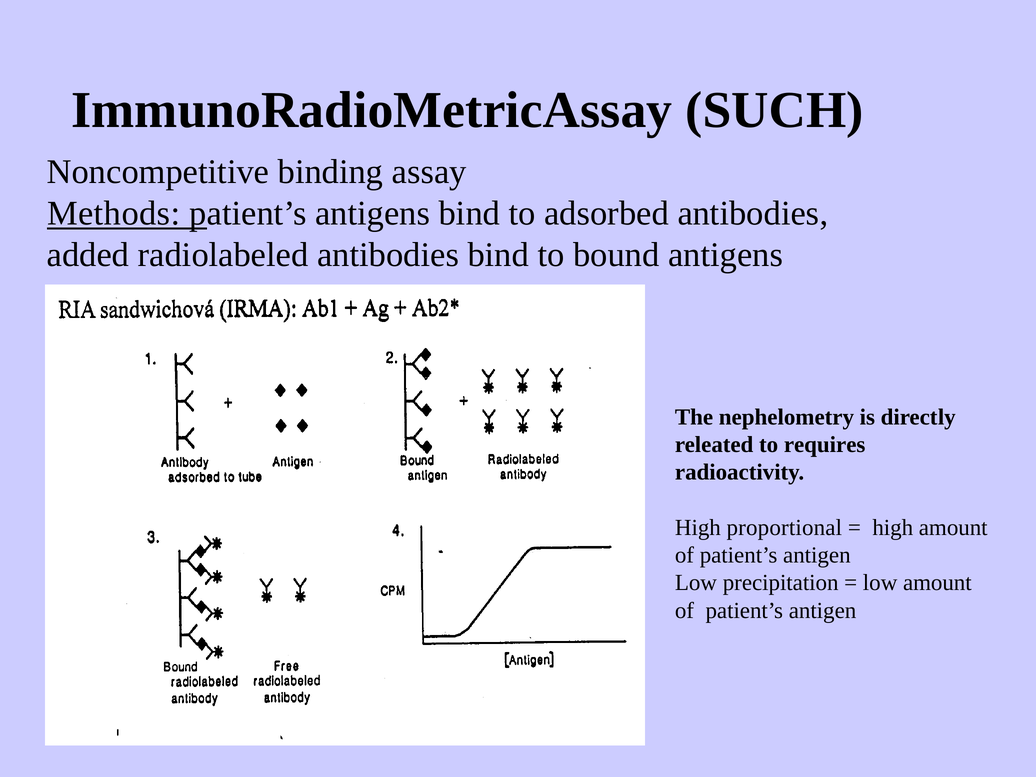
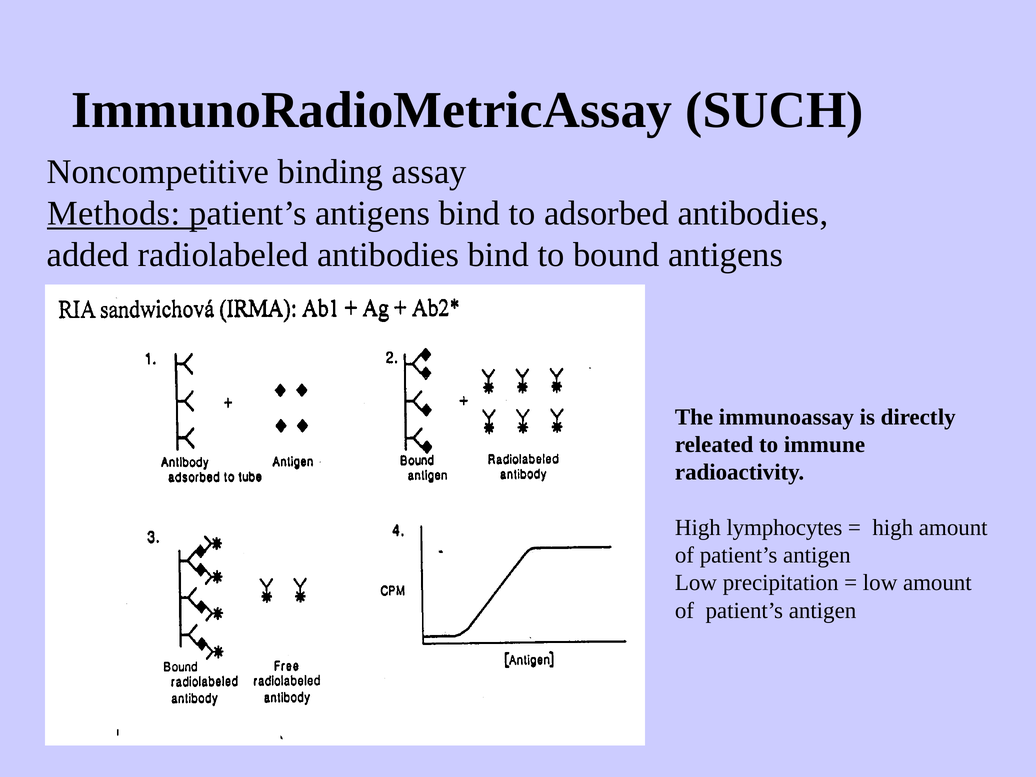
nephelometry: nephelometry -> immunoassay (786, 417)
requires: requires -> immune (825, 445)
proportional: proportional -> lymphocytes (784, 528)
